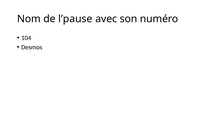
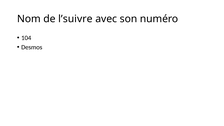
l’pause: l’pause -> l’suivre (75, 19)
